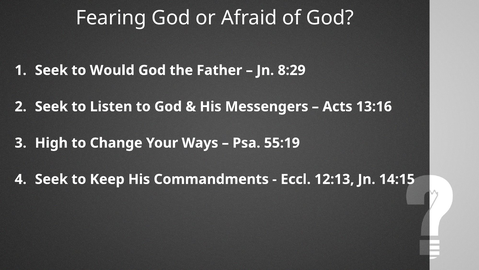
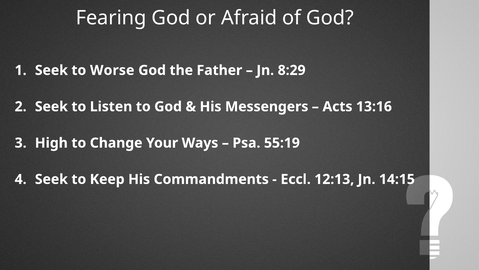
Would: Would -> Worse (112, 70)
